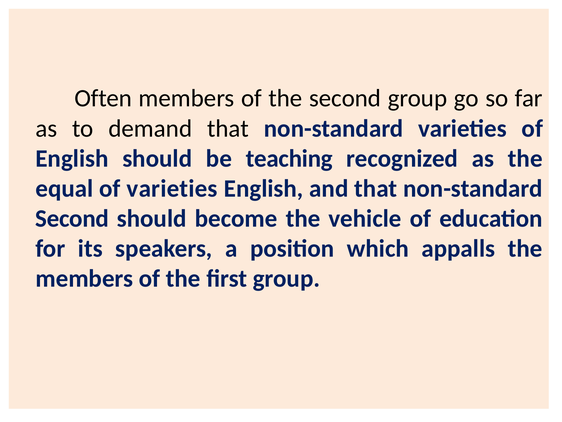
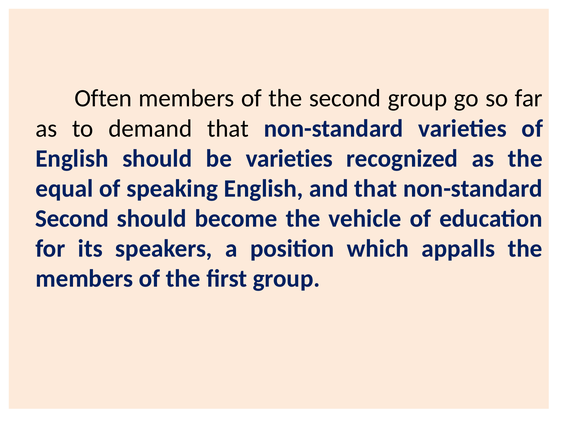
be teaching: teaching -> varieties (289, 158)
of varieties: varieties -> speaking (172, 188)
